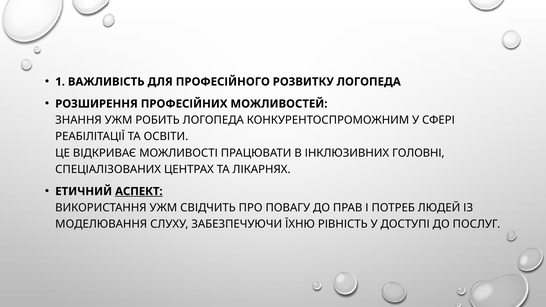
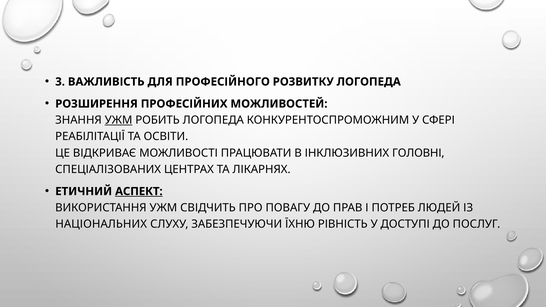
1: 1 -> 3 (60, 82)
УЖМ underline: none -> present (119, 120)
МОДЕЛЮВАННЯ: МОДЕЛЮВАННЯ -> НАЦІОНАЛЬНИХ (101, 224)
